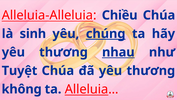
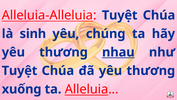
Alleluia-Alleluia Chiều: Chiều -> Tuyệt (120, 15)
chúng underline: present -> none (106, 34)
không: không -> xuống (22, 89)
